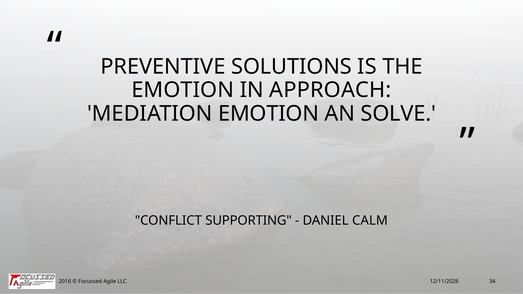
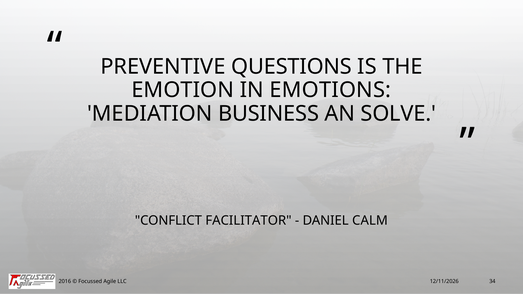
SOLUTIONS: SOLUTIONS -> QUESTIONS (292, 67)
APPROACH: APPROACH -> EMOTIONS (330, 90)
MEDIATION EMOTION: EMOTION -> BUSINESS (269, 114)
SUPPORTING: SUPPORTING -> FACILITATOR (248, 221)
